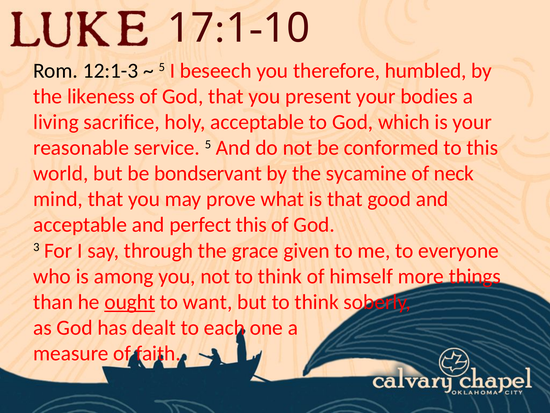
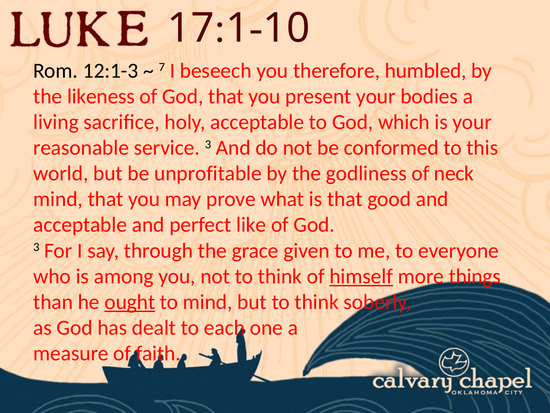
5: 5 -> 7 (162, 67)
service 5: 5 -> 3 (208, 144)
bondservant: bondservant -> unprofitable (208, 173)
sycamine: sycamine -> godliness (366, 173)
perfect this: this -> like (251, 225)
himself underline: none -> present (361, 276)
to want: want -> mind (208, 302)
